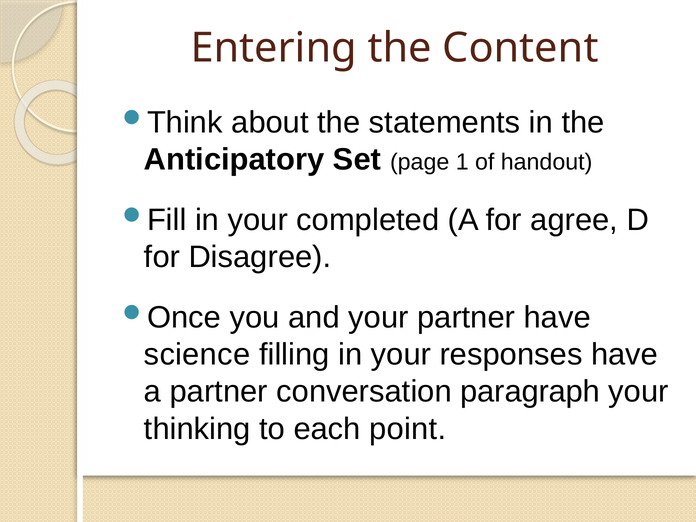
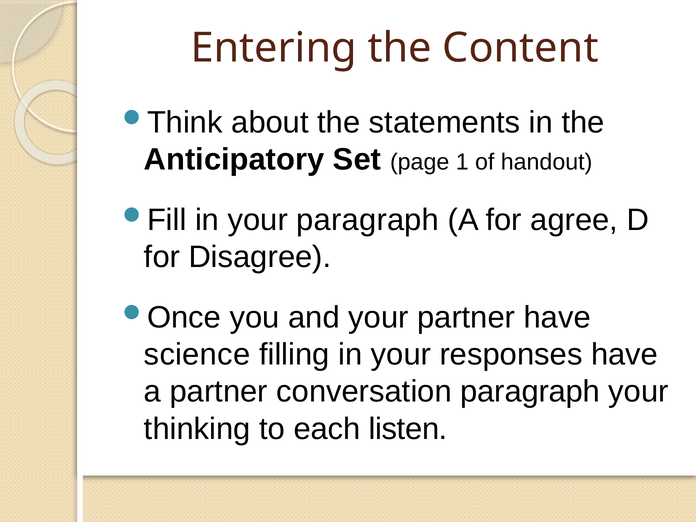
your completed: completed -> paragraph (368, 220)
point: point -> listen (408, 429)
